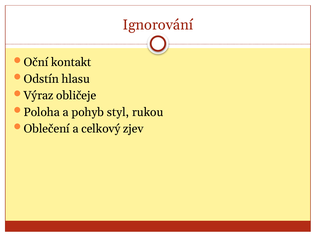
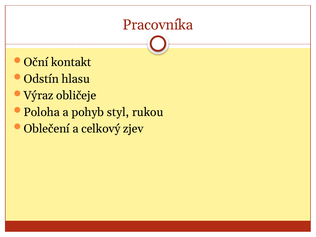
Ignorování: Ignorování -> Pracovníka (158, 25)
